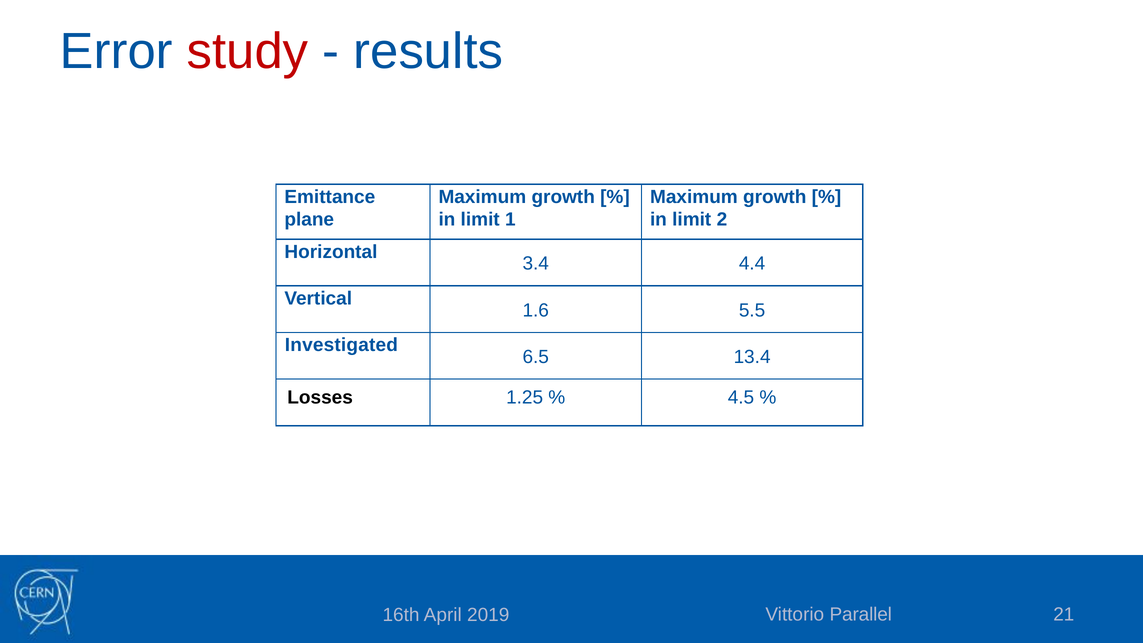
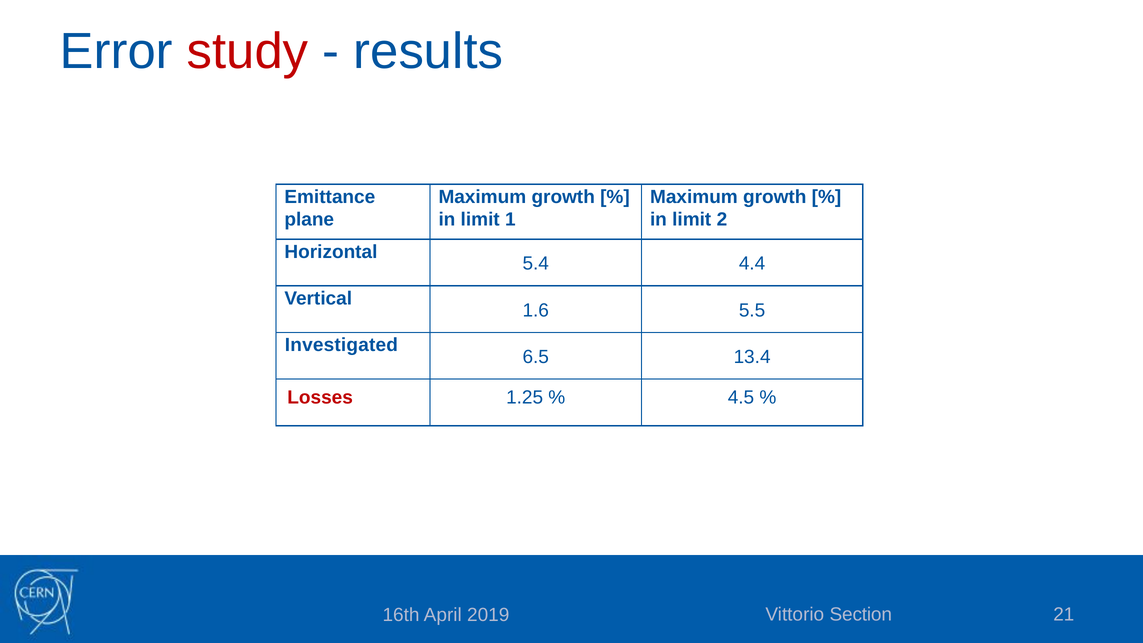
3.4: 3.4 -> 5.4 (536, 264)
Losses colour: black -> red (320, 397)
Parallel: Parallel -> Section (861, 614)
